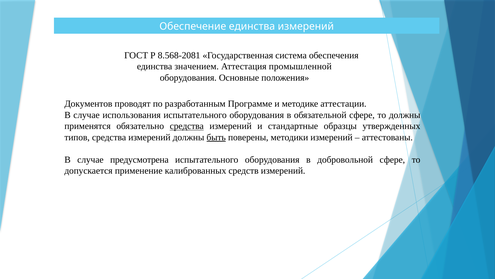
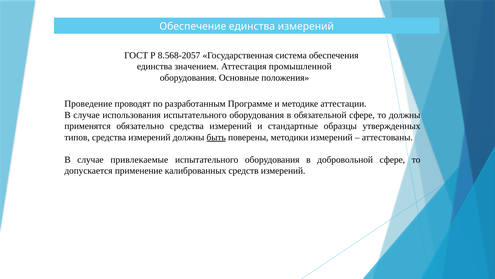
8.568-2081: 8.568-2081 -> 8.568-2057 (179, 55)
Документов: Документов -> Проведение (88, 104)
средства underline: present -> none (187, 126)
предусмотрена: предусмотрена -> привлекаемые (139, 159)
